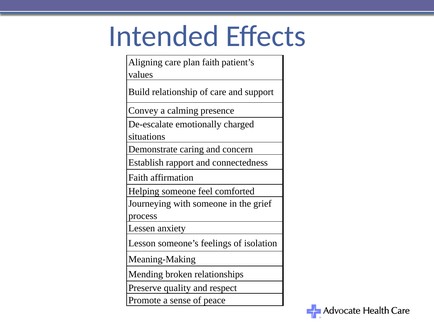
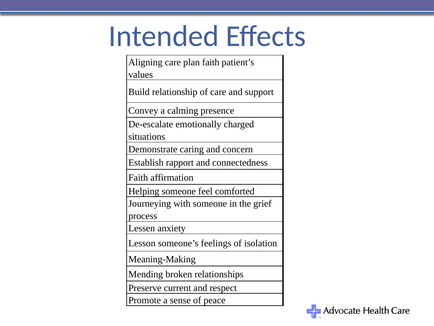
quality: quality -> current (177, 288)
